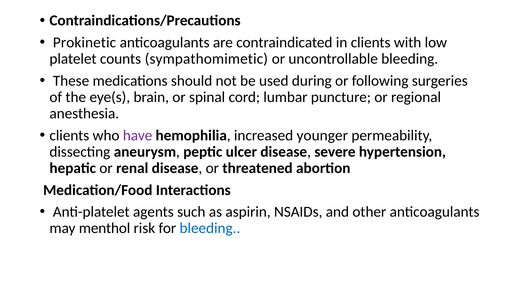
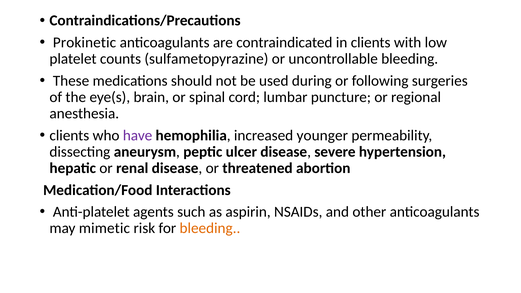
sympathomimetic: sympathomimetic -> sulfametopyrazine (206, 59)
menthol: menthol -> mimetic (104, 228)
bleeding colour: blue -> orange (210, 228)
